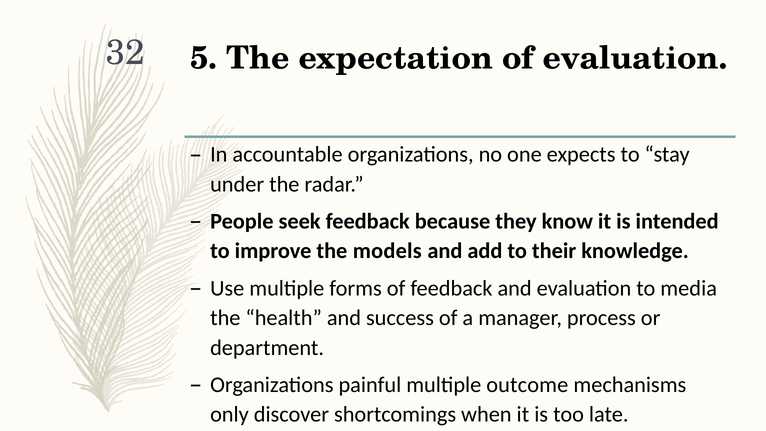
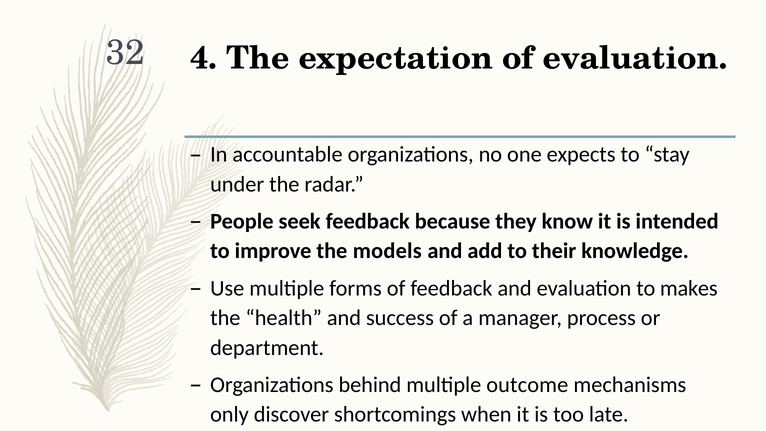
5: 5 -> 4 (204, 58)
media: media -> makes (689, 288)
painful: painful -> behind (370, 385)
